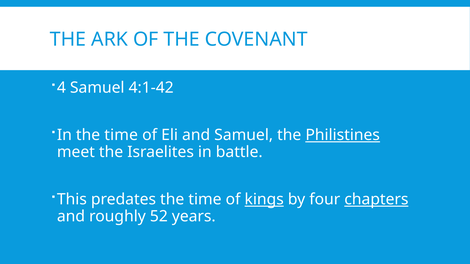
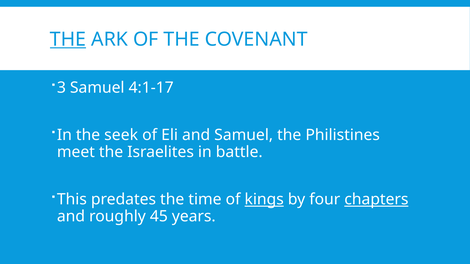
THE underline: none -> present (68, 40)
4: 4 -> 3 (61, 88)
4:1-42: 4:1-42 -> 4:1-17 (151, 88)
In the time: time -> seek (121, 135)
Philistines underline: present -> none (343, 135)
52: 52 -> 45 (159, 217)
